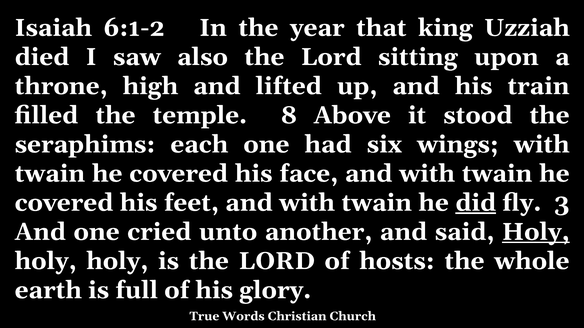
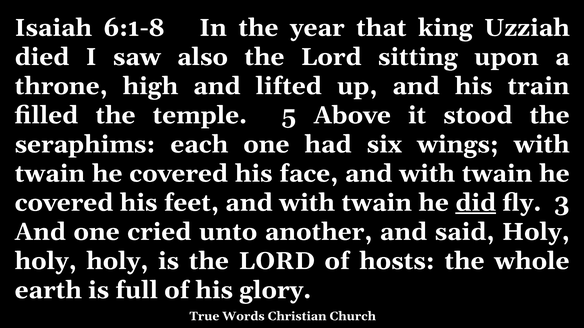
6:1-2: 6:1-2 -> 6:1-8 (134, 28)
8: 8 -> 5 (289, 115)
Holy underline: present -> none (536, 232)
